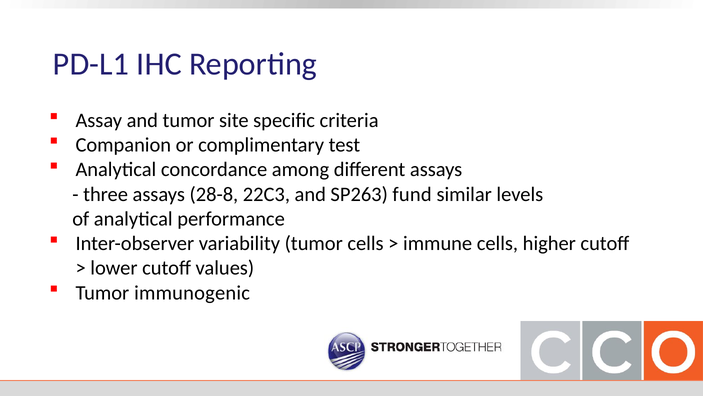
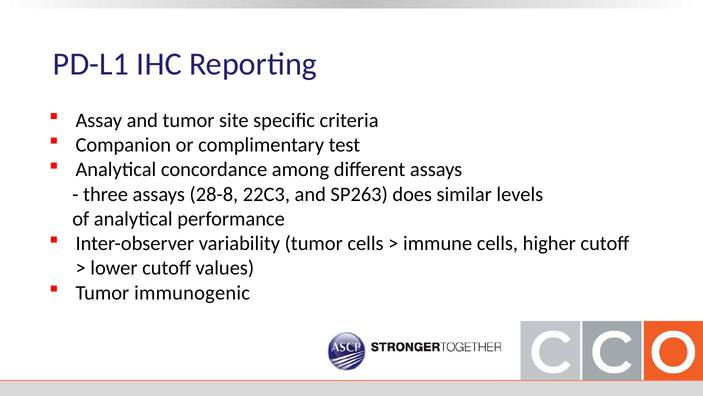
fund: fund -> does (412, 194)
